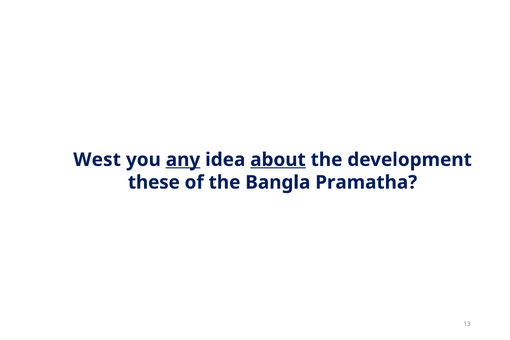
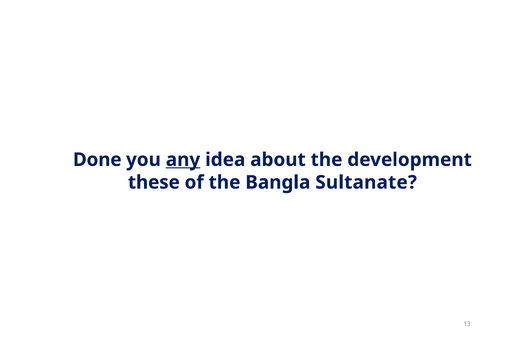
West: West -> Done (97, 160)
about underline: present -> none (278, 160)
Pramatha: Pramatha -> Sultanate (366, 182)
